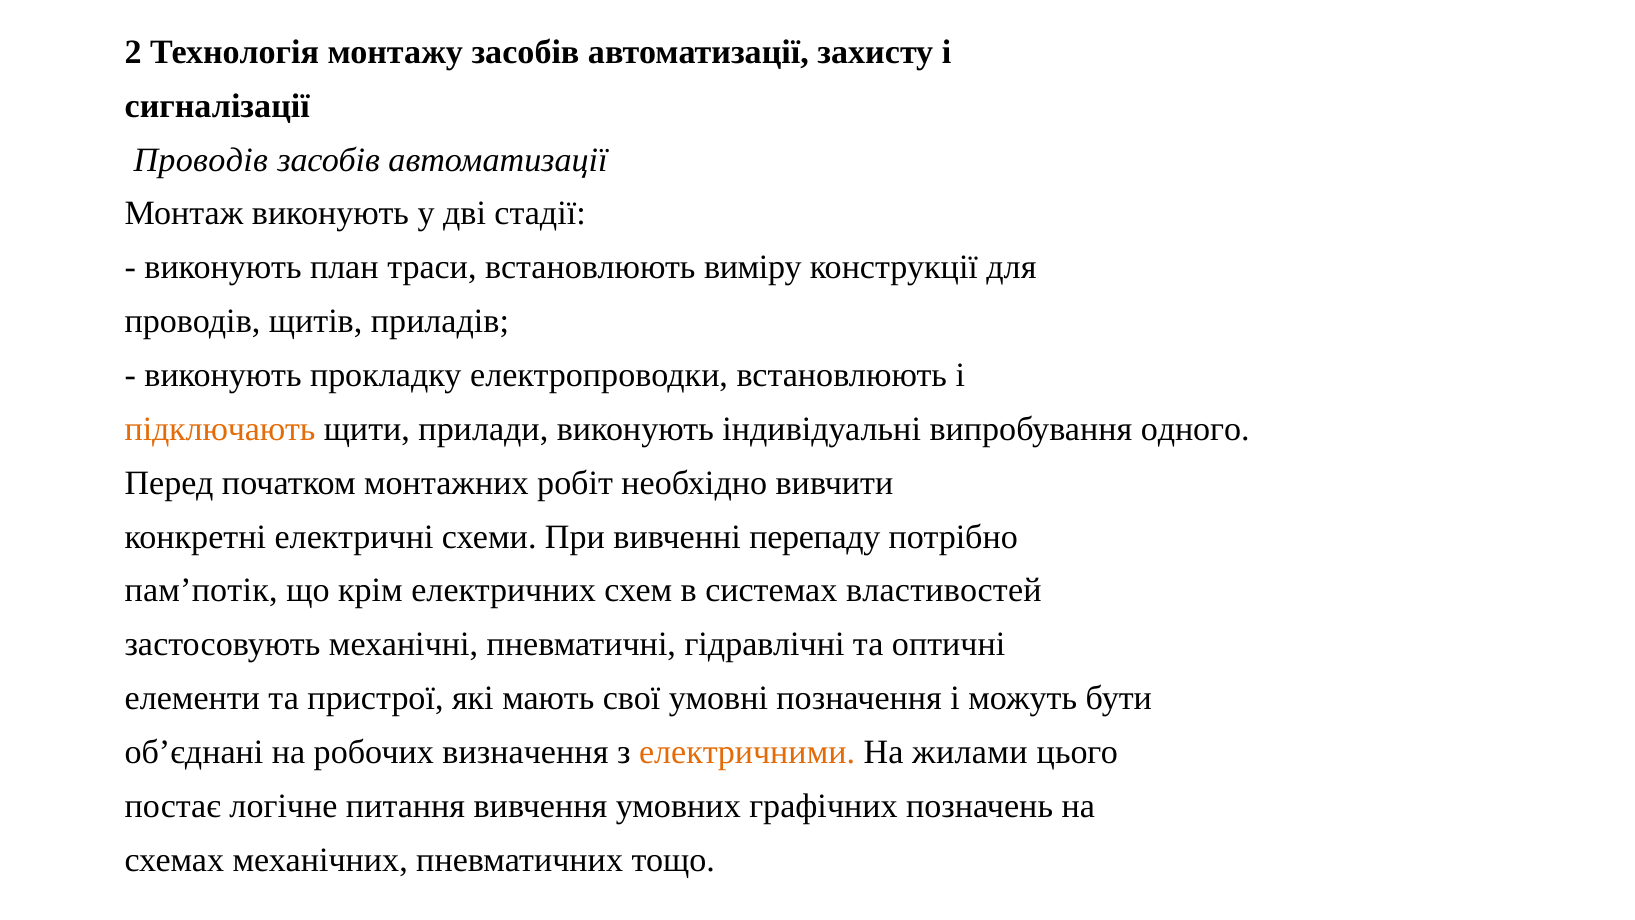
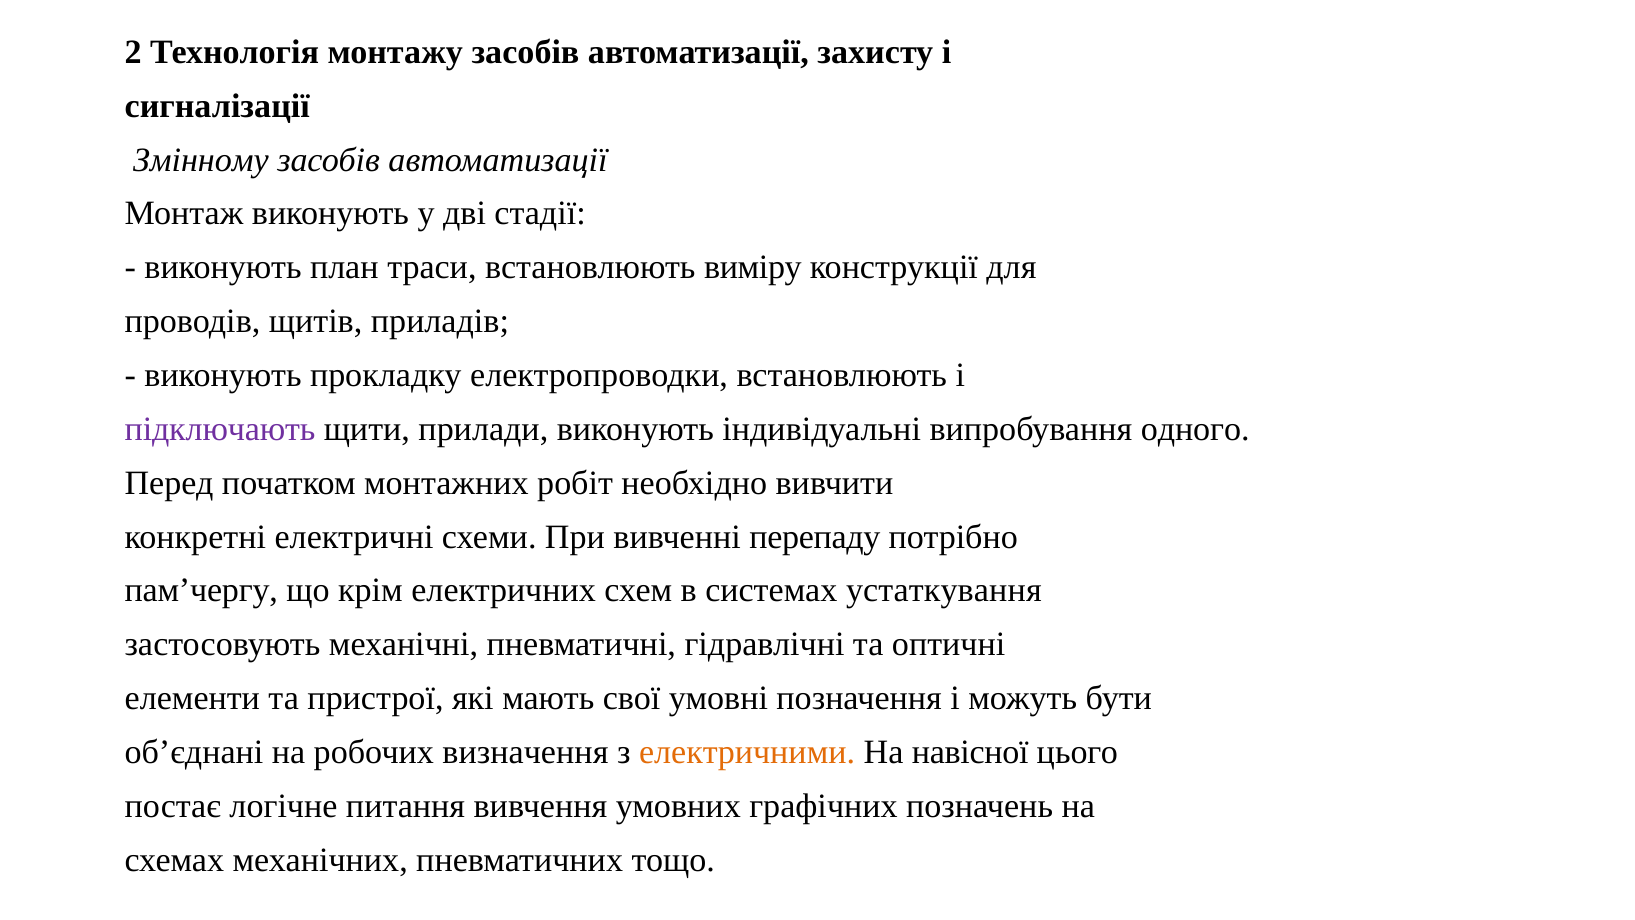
Проводів: Проводів -> Змінному (201, 160)
підключають colour: orange -> purple (220, 429)
пам’потік: пам’потік -> пам’чергу (201, 590)
властивостей: властивостей -> устаткування (944, 590)
жилами: жилами -> навісної (970, 752)
